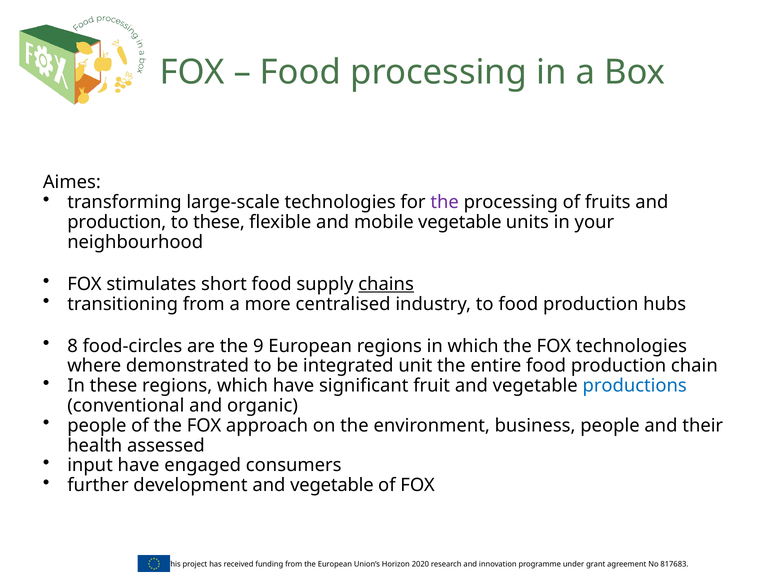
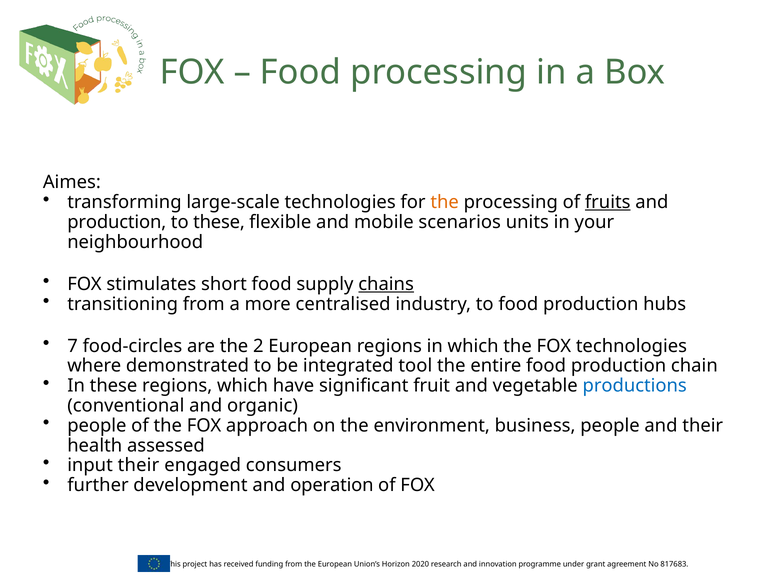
the colour: purple -> orange (445, 202)
fruits underline: none -> present (608, 202)
mobile vegetable: vegetable -> scenarios (460, 222)
8: 8 -> 7 (73, 346)
9: 9 -> 2 (258, 346)
unit: unit -> tool (415, 366)
input have: have -> their (138, 465)
development and vegetable: vegetable -> operation (332, 485)
